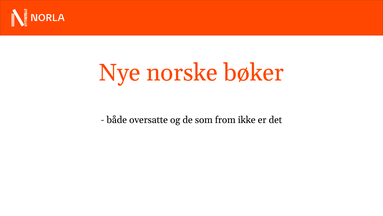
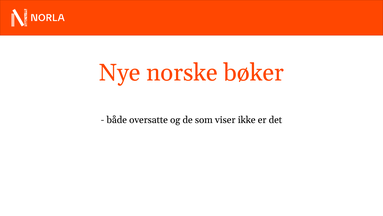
from: from -> viser (225, 120)
